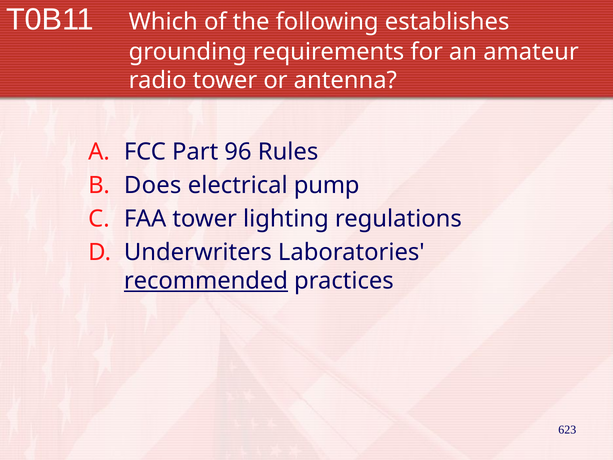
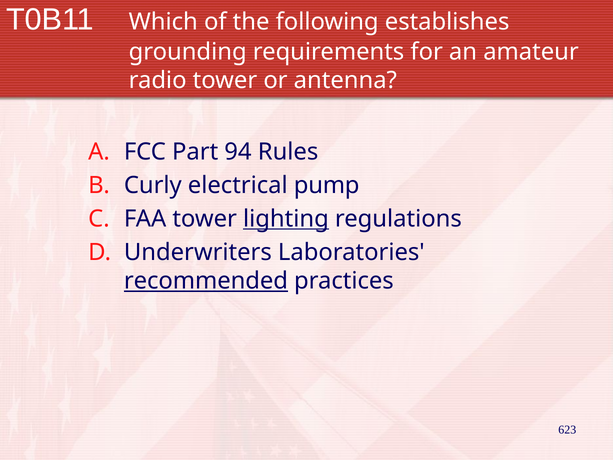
96: 96 -> 94 (238, 152)
Does: Does -> Curly (153, 185)
lighting underline: none -> present (286, 219)
